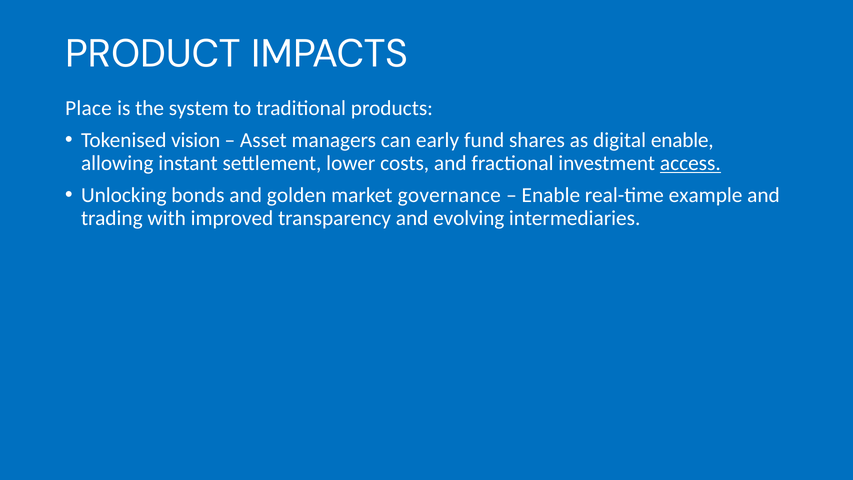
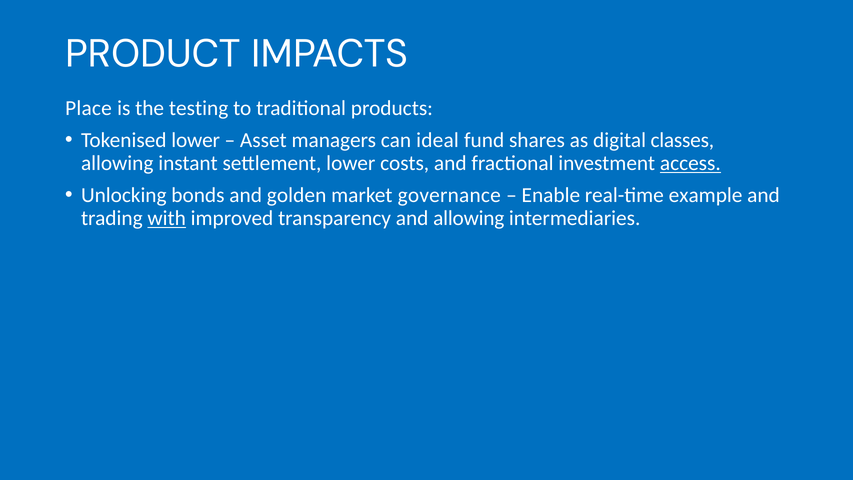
system: system -> testing (199, 108)
Tokenised vision: vision -> lower (196, 140)
early: early -> ideal (438, 140)
digital enable: enable -> classes (682, 140)
with underline: none -> present (167, 218)
and evolving: evolving -> allowing (469, 218)
